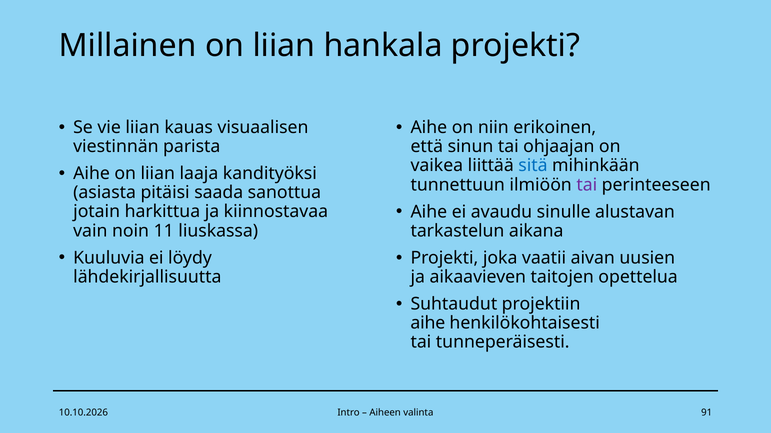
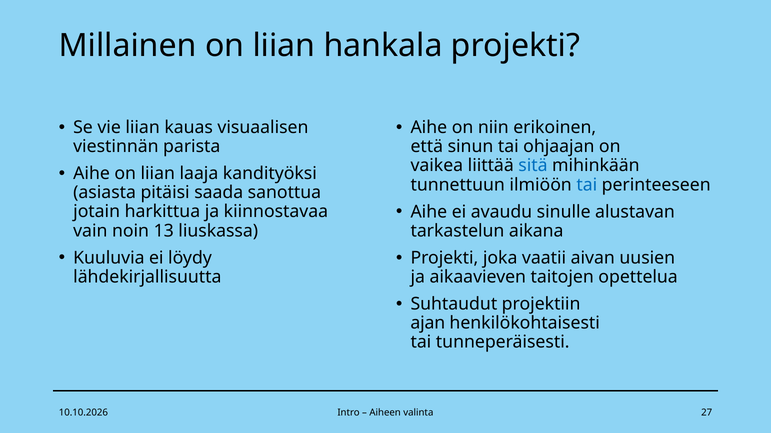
tai colour: purple -> blue (587, 185)
11: 11 -> 13 (164, 231)
aihe: aihe -> ajan (428, 324)
91: 91 -> 27 (707, 413)
